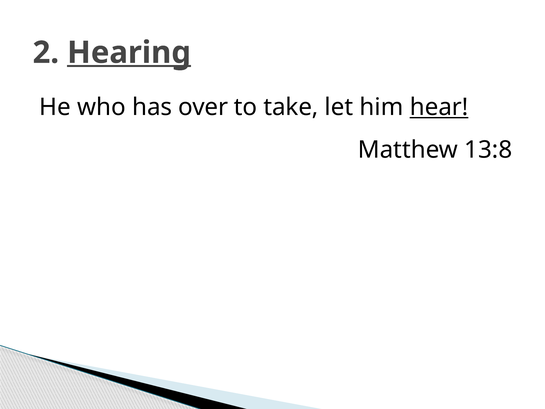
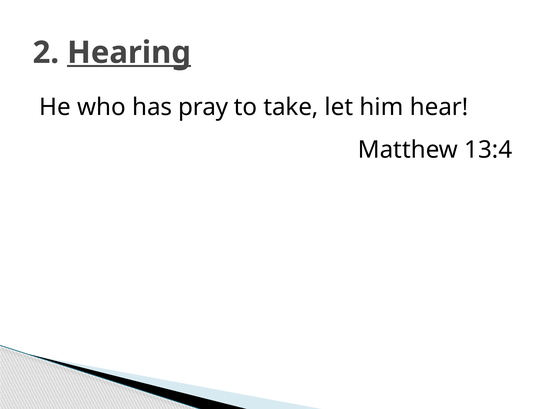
over: over -> pray (203, 107)
hear underline: present -> none (439, 107)
13:8: 13:8 -> 13:4 (488, 150)
